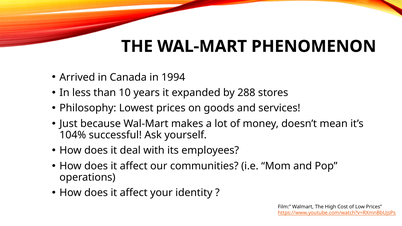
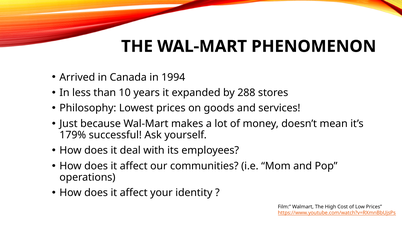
104%: 104% -> 179% (73, 135)
